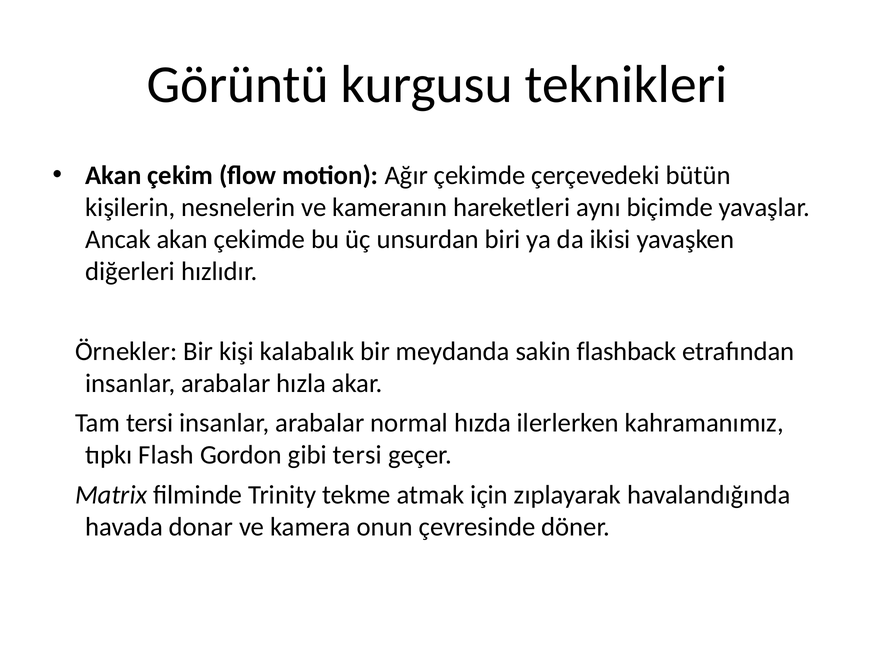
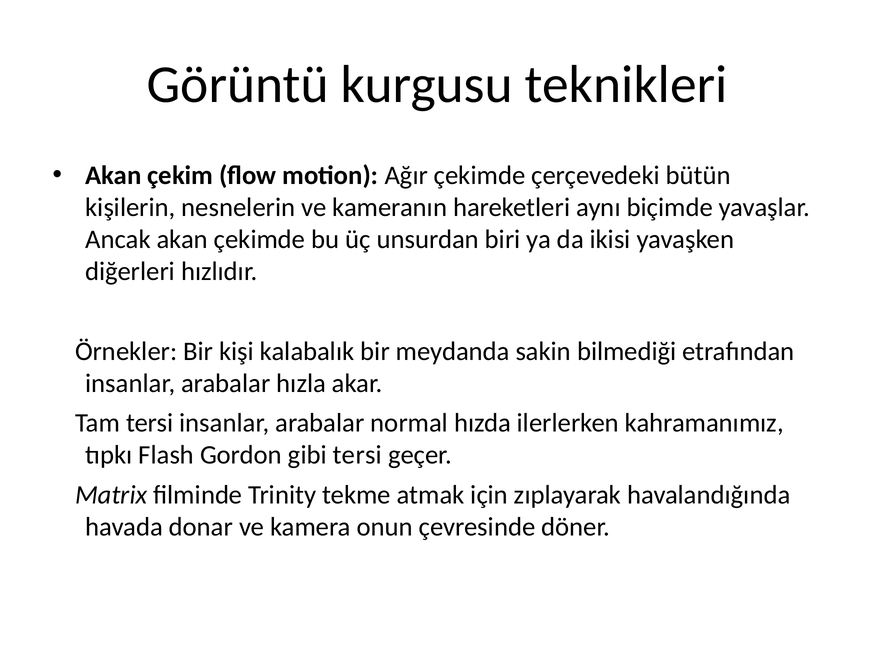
flashback: flashback -> bilmediği (627, 351)
